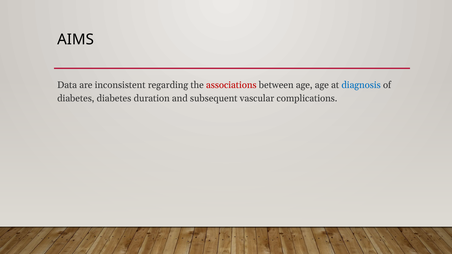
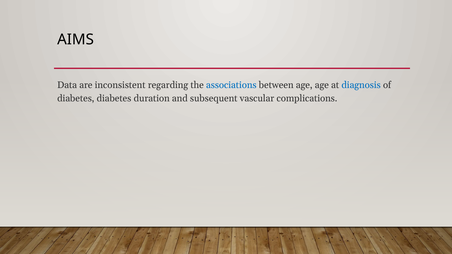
associations colour: red -> blue (231, 85)
